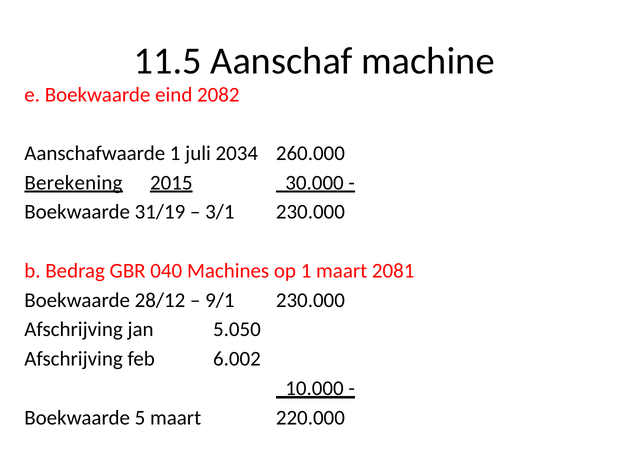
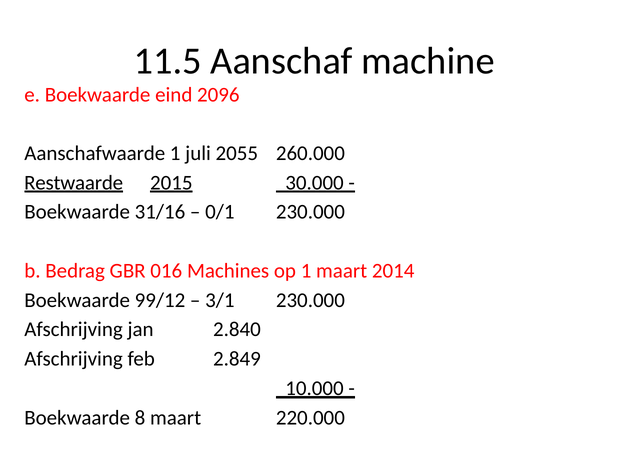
2082: 2082 -> 2096 (218, 95)
2034: 2034 -> 2055 (237, 153)
Berekening: Berekening -> Restwaarde (74, 183)
31/19: 31/19 -> 31/16 (160, 212)
3/1: 3/1 -> 0/1 (220, 212)
040: 040 -> 016 (166, 271)
2081: 2081 -> 2014 (393, 271)
28/12: 28/12 -> 99/12 (160, 300)
9/1: 9/1 -> 3/1 (220, 300)
5.050: 5.050 -> 2.840 (237, 329)
6.002: 6.002 -> 2.849 (237, 359)
5: 5 -> 8 (140, 417)
